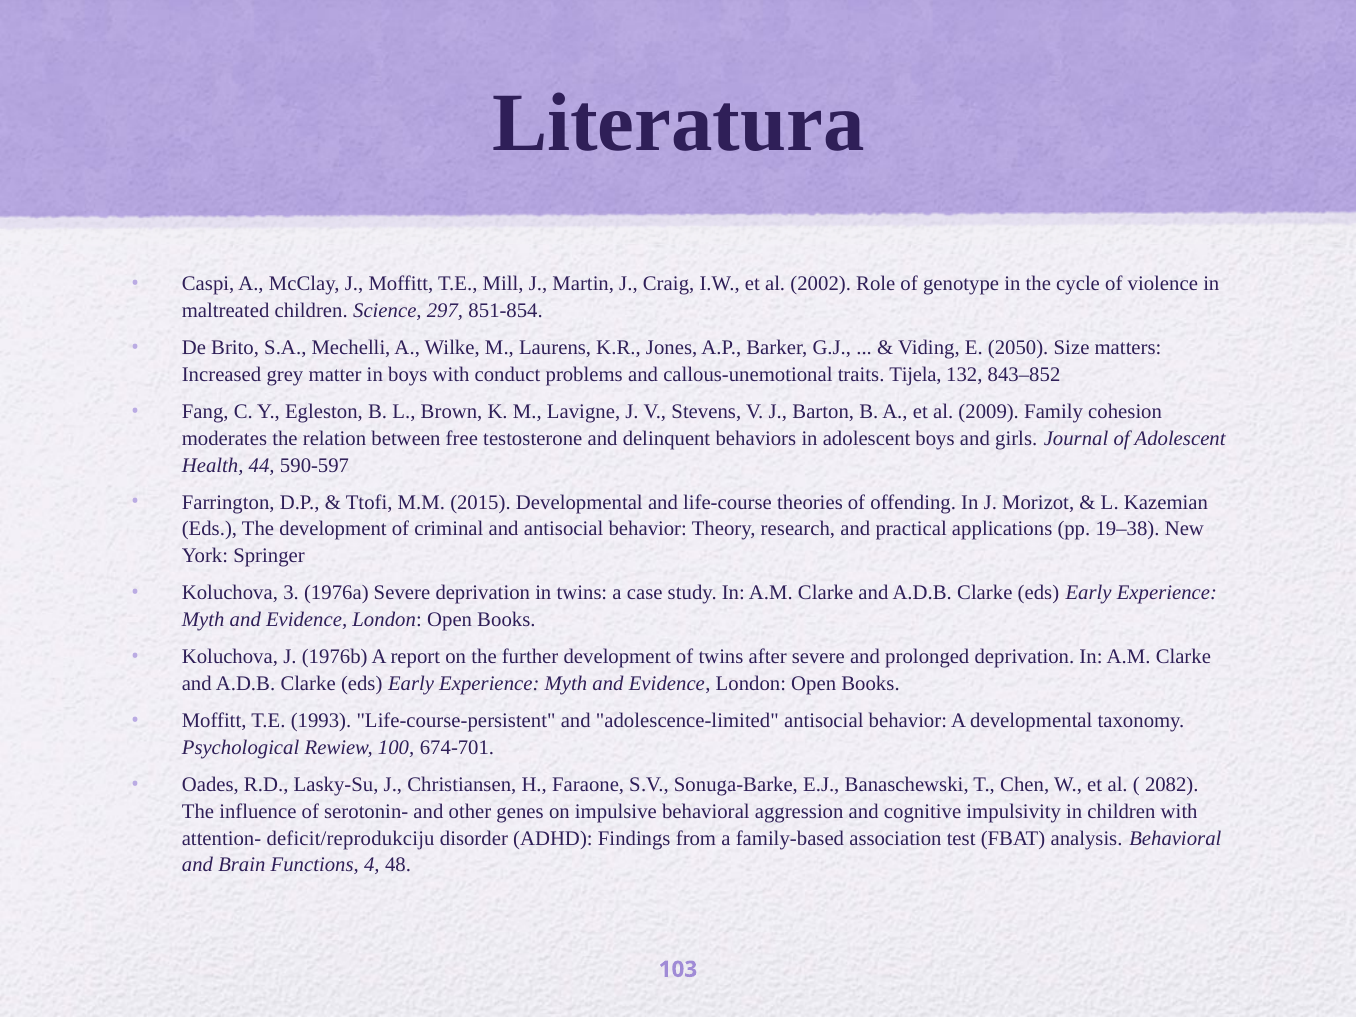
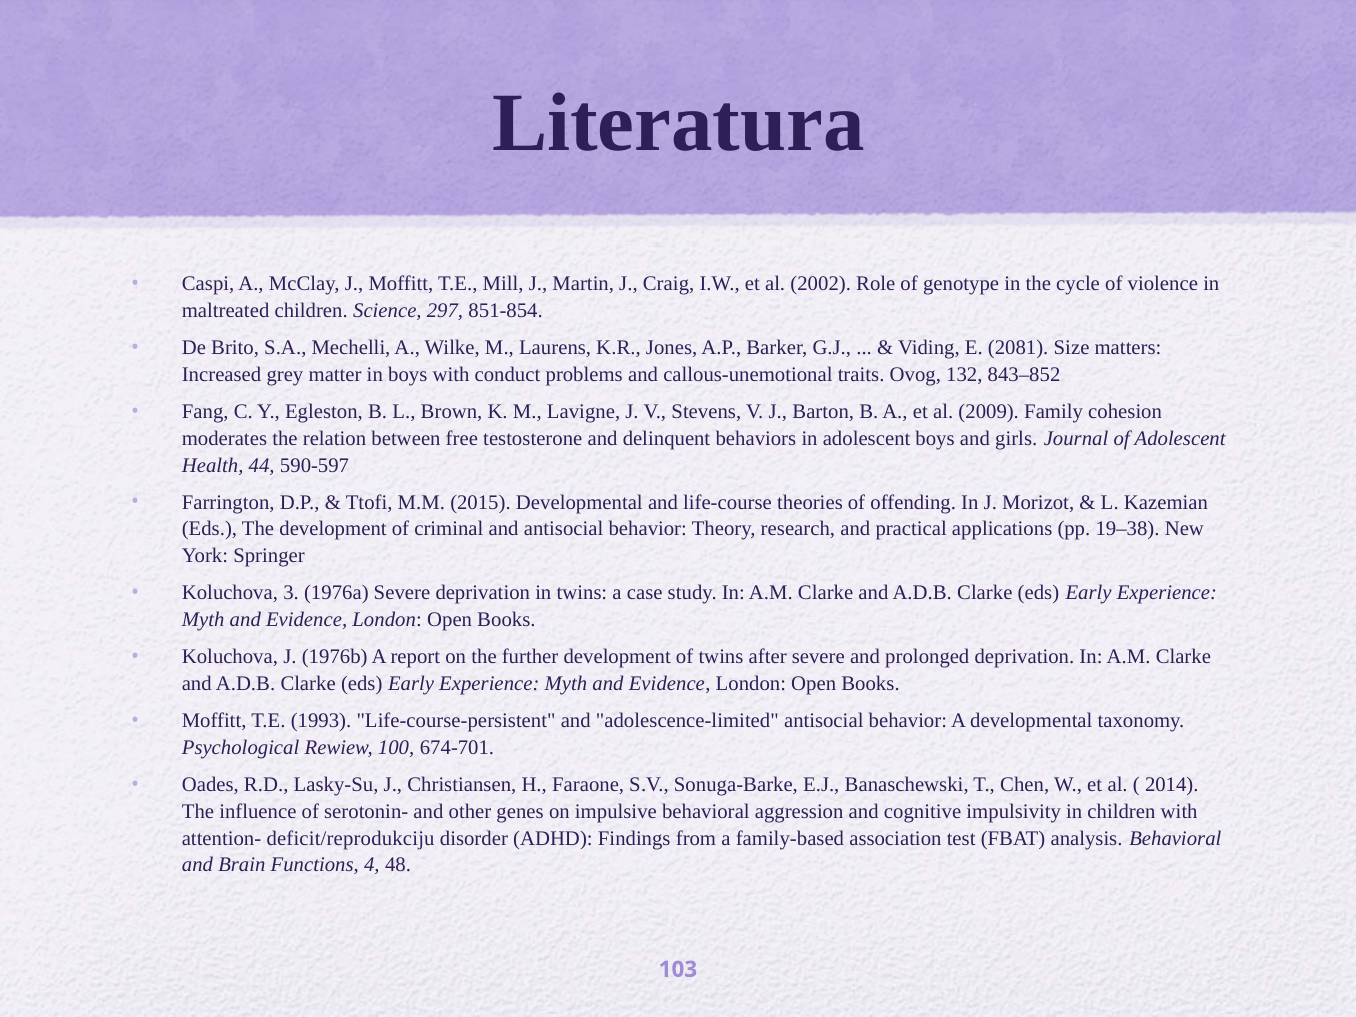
2050: 2050 -> 2081 (1018, 348)
Tijela: Tijela -> Ovog (915, 375)
2082: 2082 -> 2014 (1172, 785)
